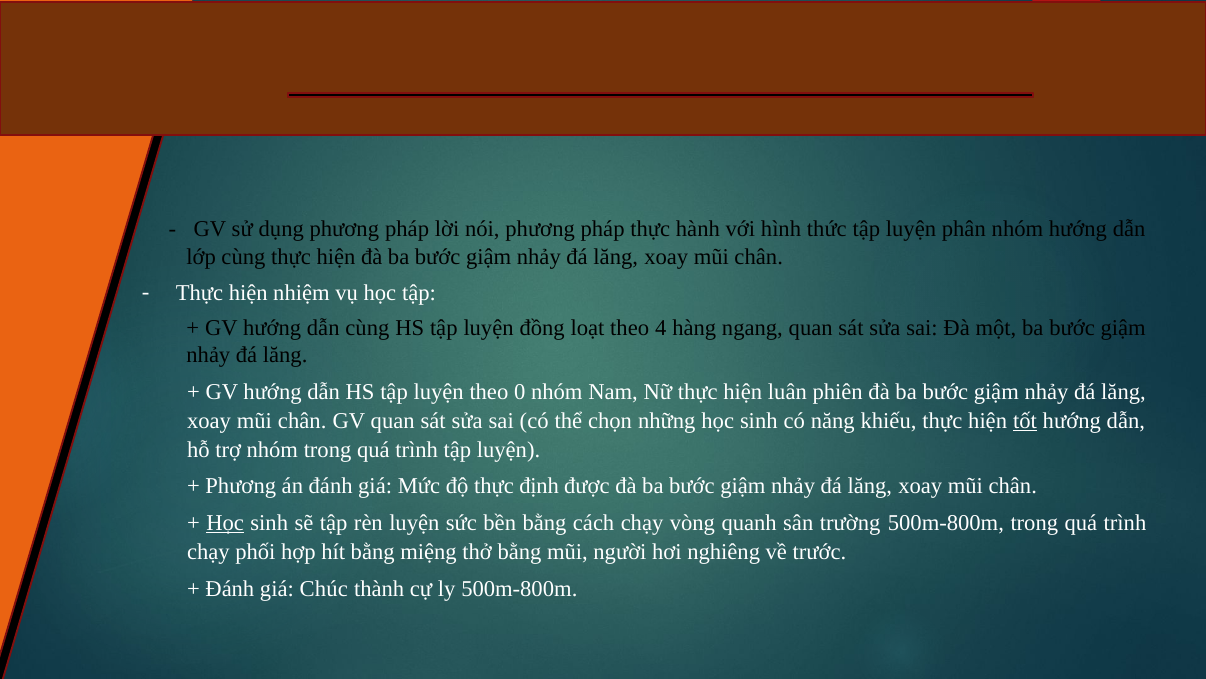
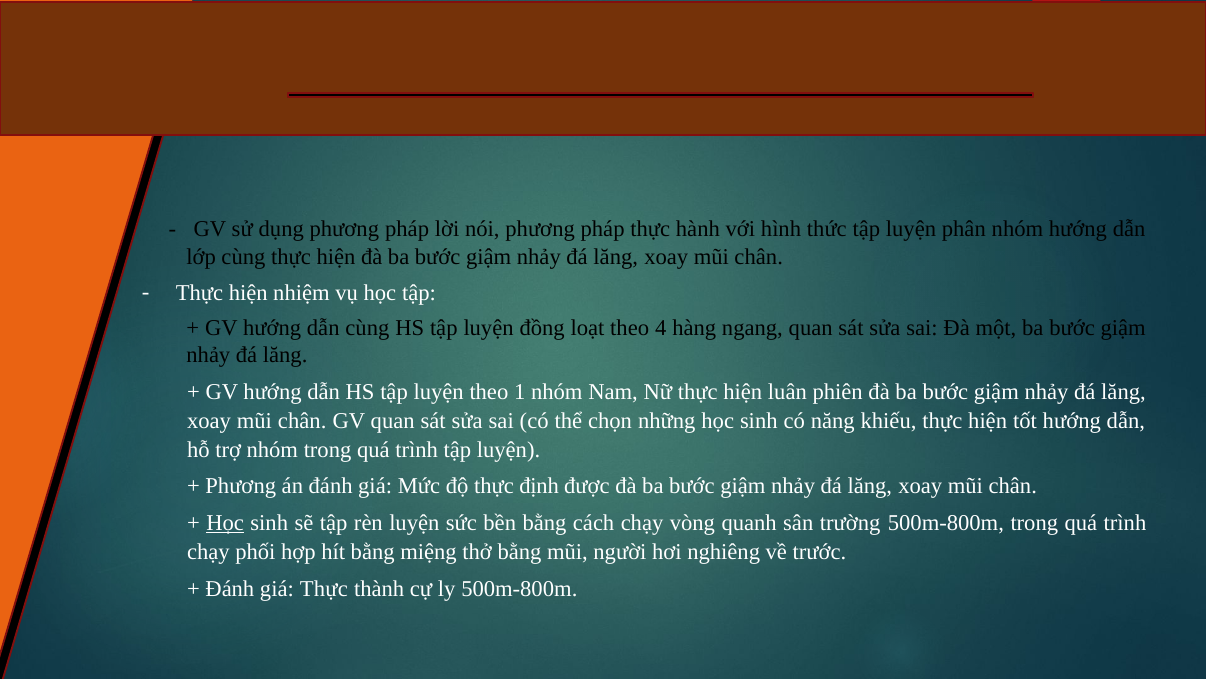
0: 0 -> 1 (520, 391)
tốt underline: present -> none (1025, 420)
giá Chúc: Chúc -> Thực (324, 588)
